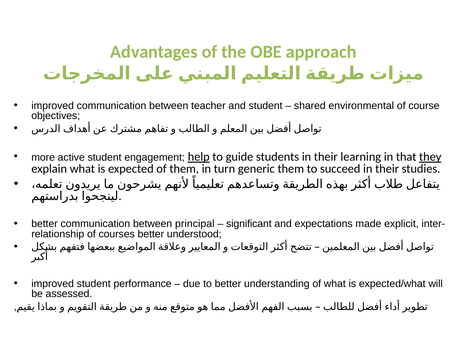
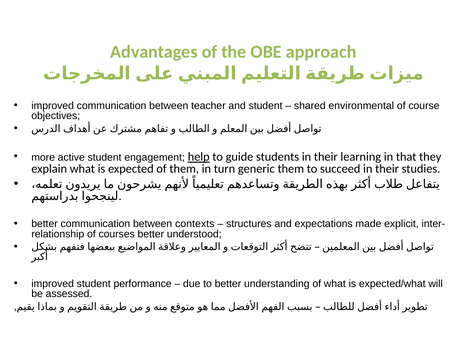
they underline: present -> none (430, 157)
principal: principal -> contexts (195, 224)
significant: significant -> structures (249, 224)
